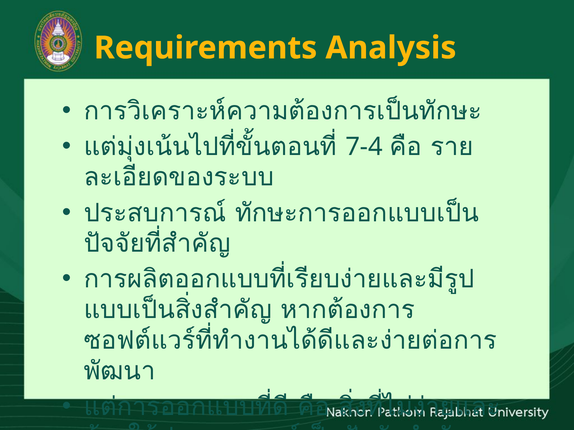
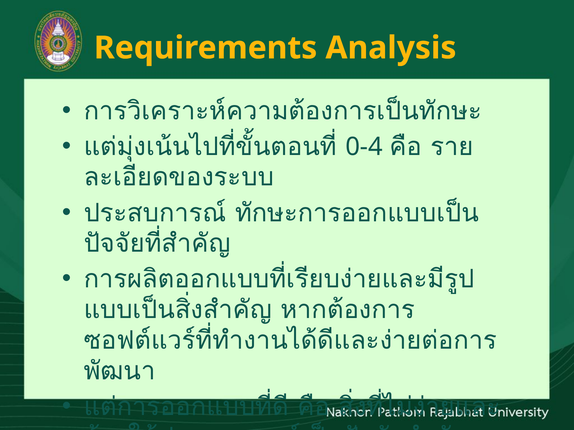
7-4: 7-4 -> 0-4 (364, 147)
